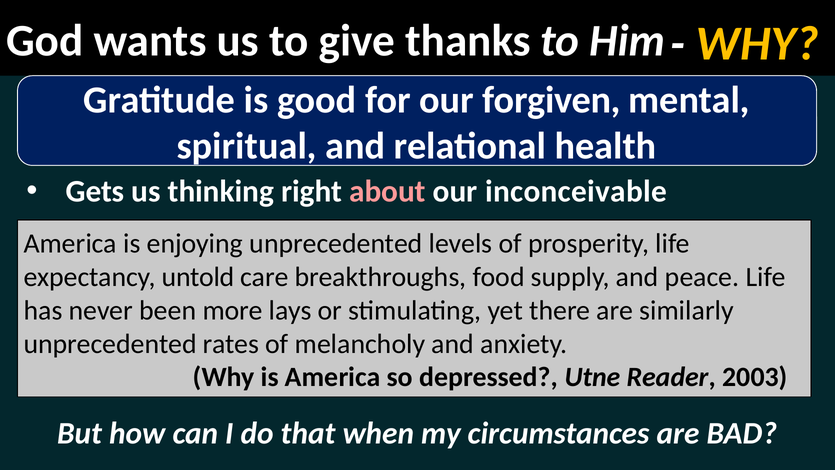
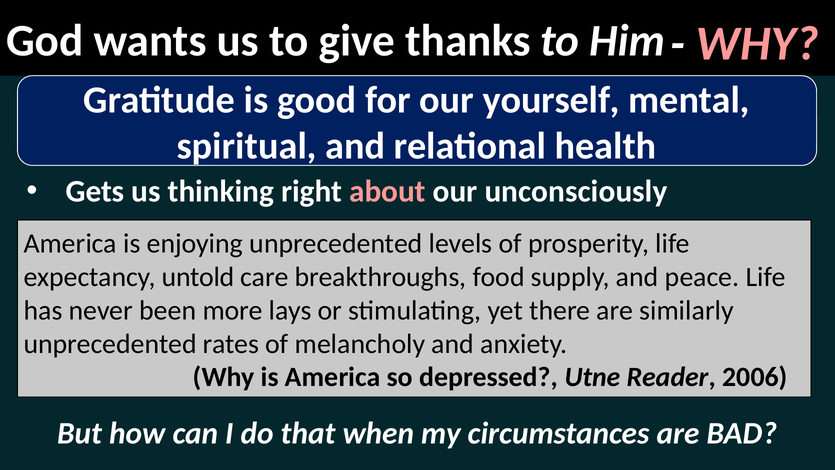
WHY colour: yellow -> pink (757, 44)
forgiven: forgiven -> yourself (551, 100)
inconceivable: inconceivable -> unconsciously (576, 191)
2003: 2003 -> 2006 (755, 377)
